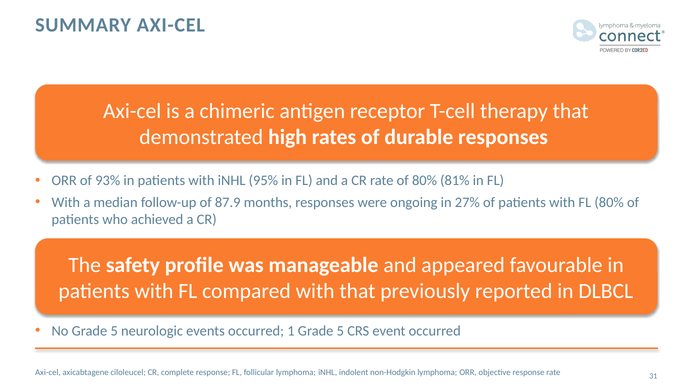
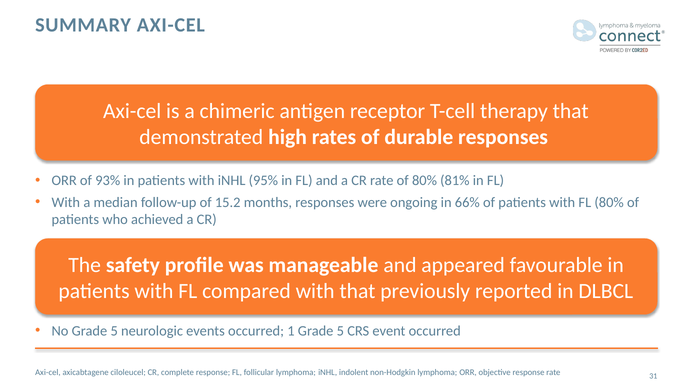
87.9: 87.9 -> 15.2 (228, 202)
27%: 27% -> 66% (467, 202)
